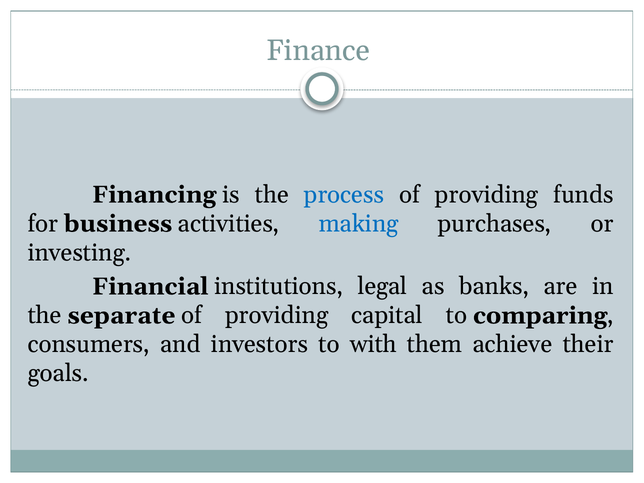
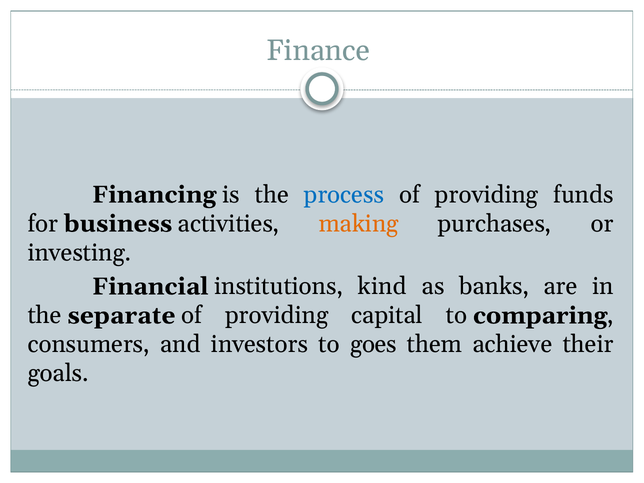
making colour: blue -> orange (359, 224)
legal: legal -> kind (382, 286)
with: with -> goes (373, 344)
